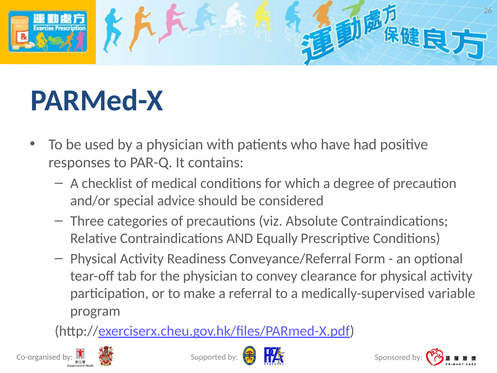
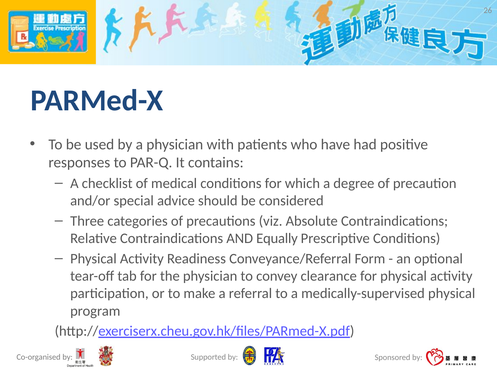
medically-supervised variable: variable -> physical (452, 293)
